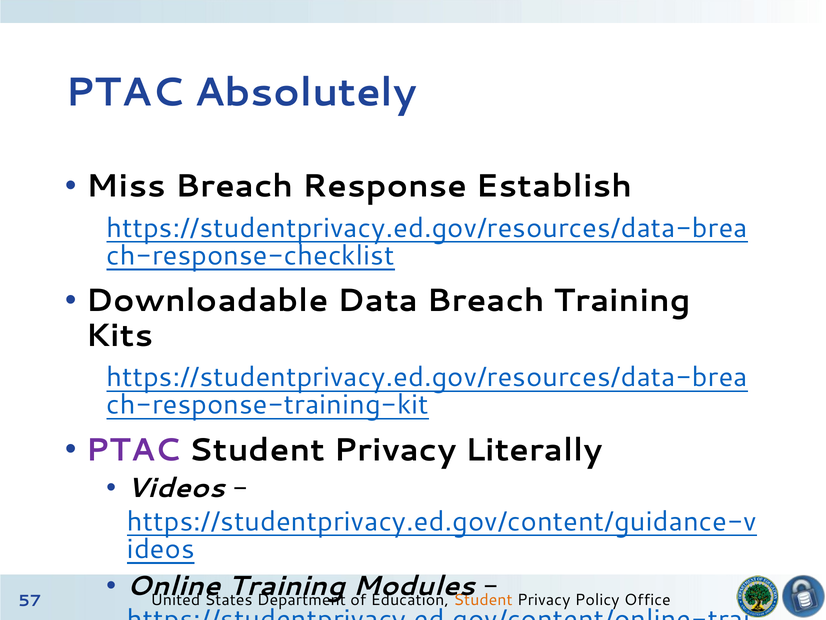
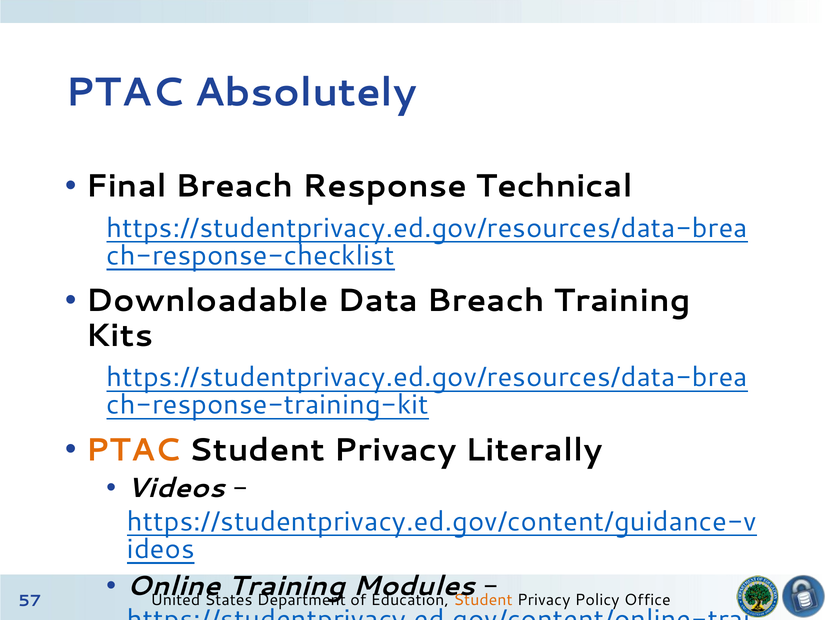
Miss: Miss -> Final (126, 186)
Establish: Establish -> Technical (554, 186)
PTAC colour: purple -> orange (133, 450)
